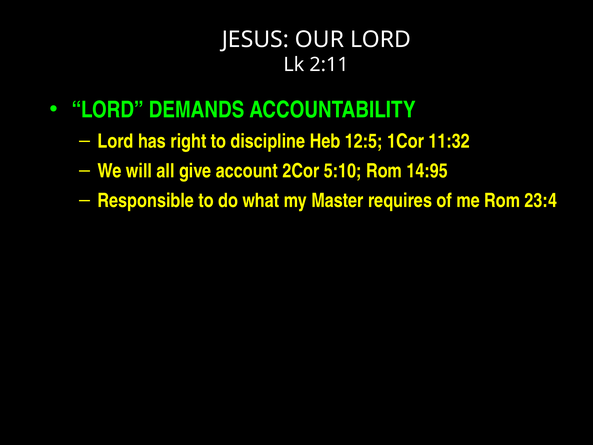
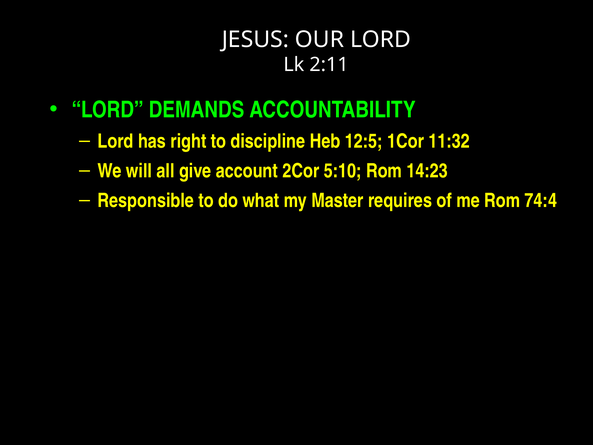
14:95: 14:95 -> 14:23 (427, 171)
23:4: 23:4 -> 74:4 (541, 200)
